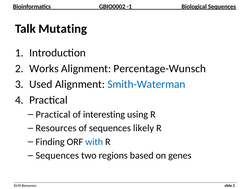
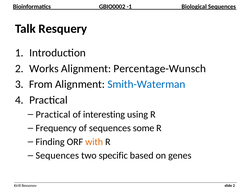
Mutating: Mutating -> Resquery (63, 29)
Used: Used -> From (41, 84)
Resources: Resources -> Frequency (56, 128)
likely: likely -> some (144, 128)
with colour: blue -> orange (94, 142)
regions: regions -> specific (113, 156)
